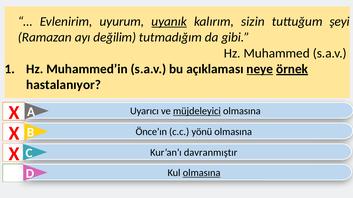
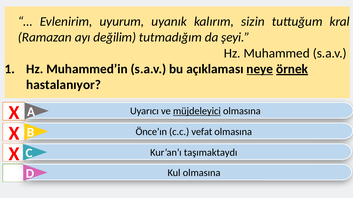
uyanık underline: present -> none (169, 22)
şeyi: şeyi -> kral (340, 22)
gibi: gibi -> şeyi (236, 37)
yönü: yönü -> vefat (202, 132)
davranmıştır: davranmıştır -> taşımaktaydı (211, 153)
olmasına underline: present -> none (202, 173)
